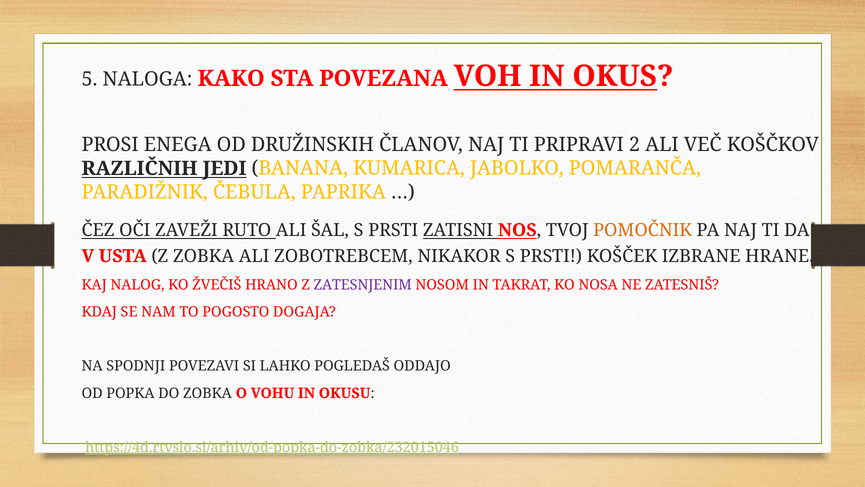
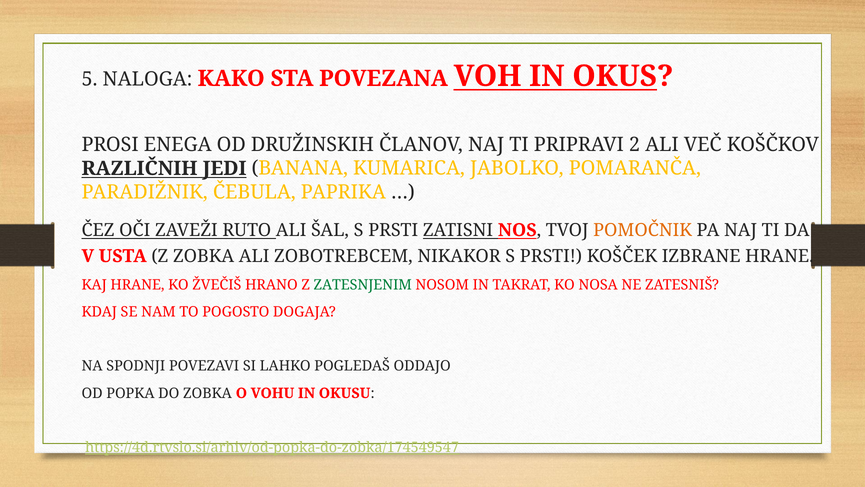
KAJ NALOG: NALOG -> HRANE (138, 285)
ZATESNJENIM colour: purple -> green (363, 285)
https://4d.rtvslo.si/arhiv/od-popka-do-zobka/232015046: https://4d.rtvslo.si/arhiv/od-popka-do-zobka/232015046 -> https://4d.rtvslo.si/arhiv/od-popka-do-zobka/174549547 (272, 447)
